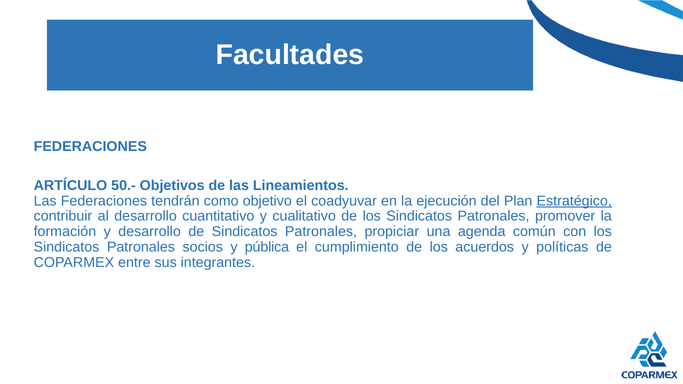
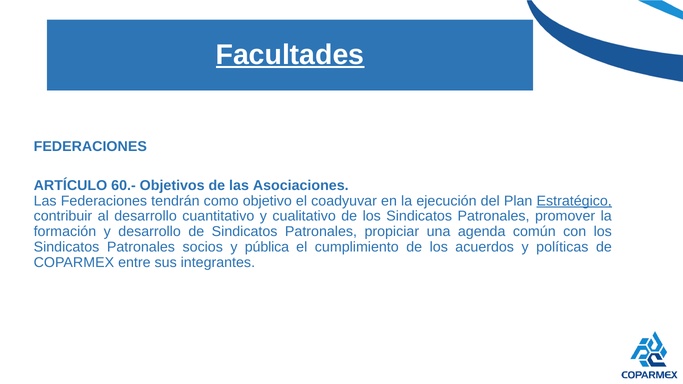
Facultades underline: none -> present (290, 55)
50.-: 50.- -> 60.- (124, 186)
Lineamientos: Lineamientos -> Asociaciones (301, 186)
